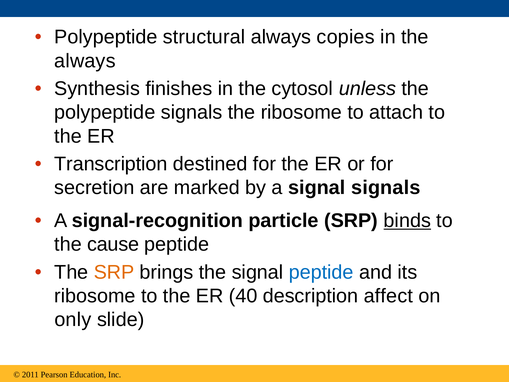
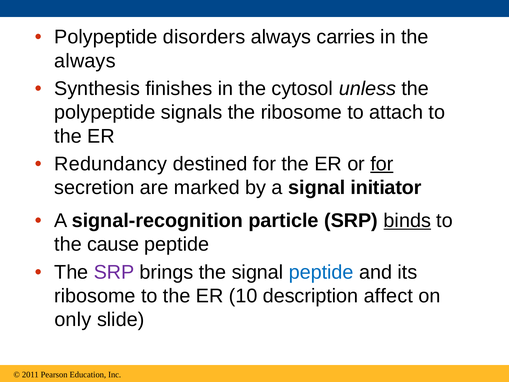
structural: structural -> disorders (204, 37)
copies: copies -> carries (346, 37)
Transcription: Transcription -> Redundancy (111, 164)
for underline: none -> present (382, 164)
signal signals: signals -> initiator (386, 188)
SRP colour: orange -> purple (114, 272)
40: 40 -> 10 (243, 296)
